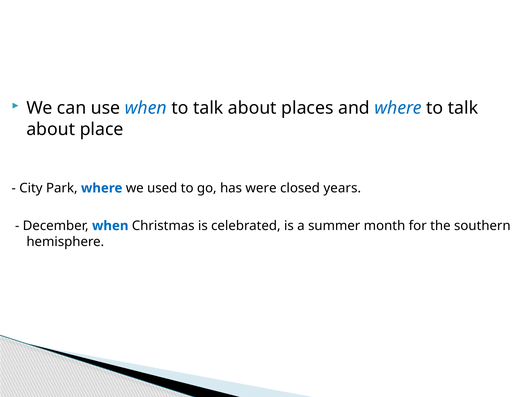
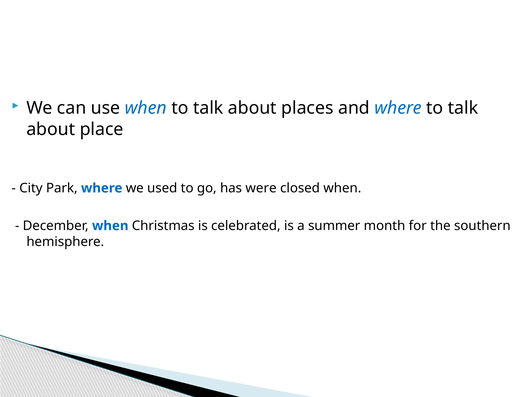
closed years: years -> when (342, 188)
